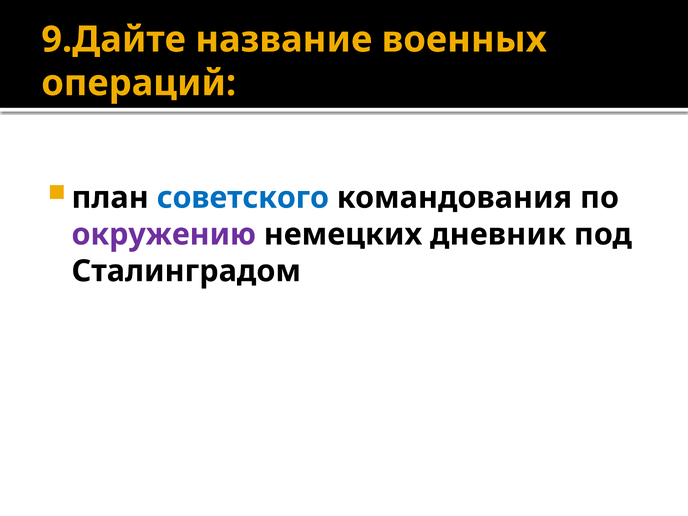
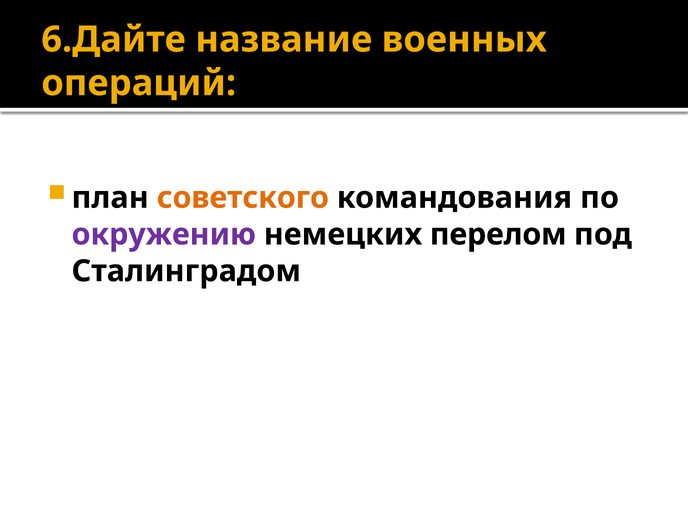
9.Дайте: 9.Дайте -> 6.Дайте (114, 40)
советского colour: blue -> orange (243, 198)
дневник: дневник -> перелом (498, 234)
